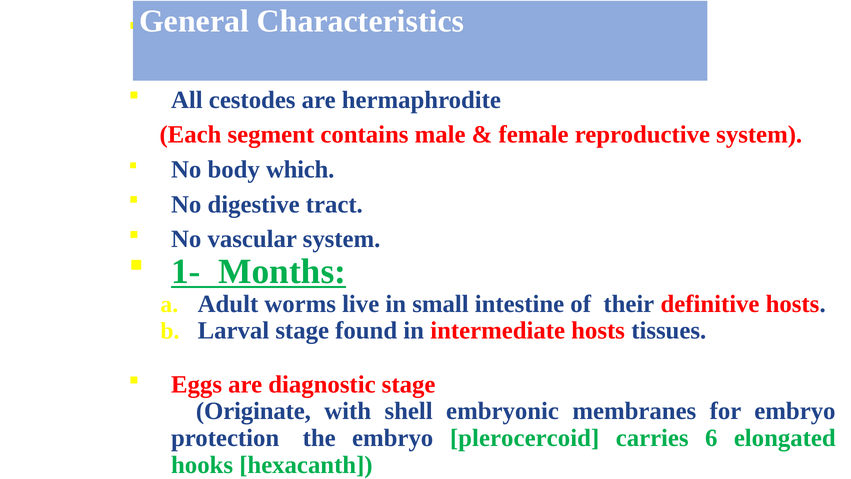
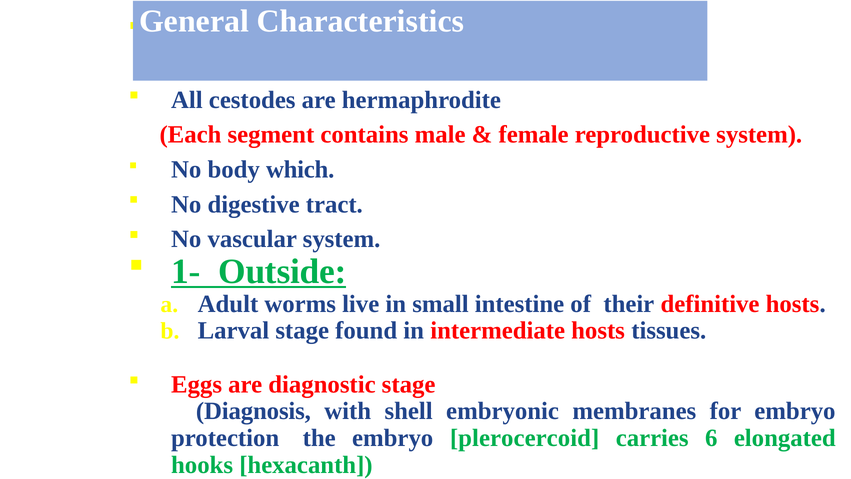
Months: Months -> Outside (282, 271)
Originate: Originate -> Diagnosis (253, 411)
